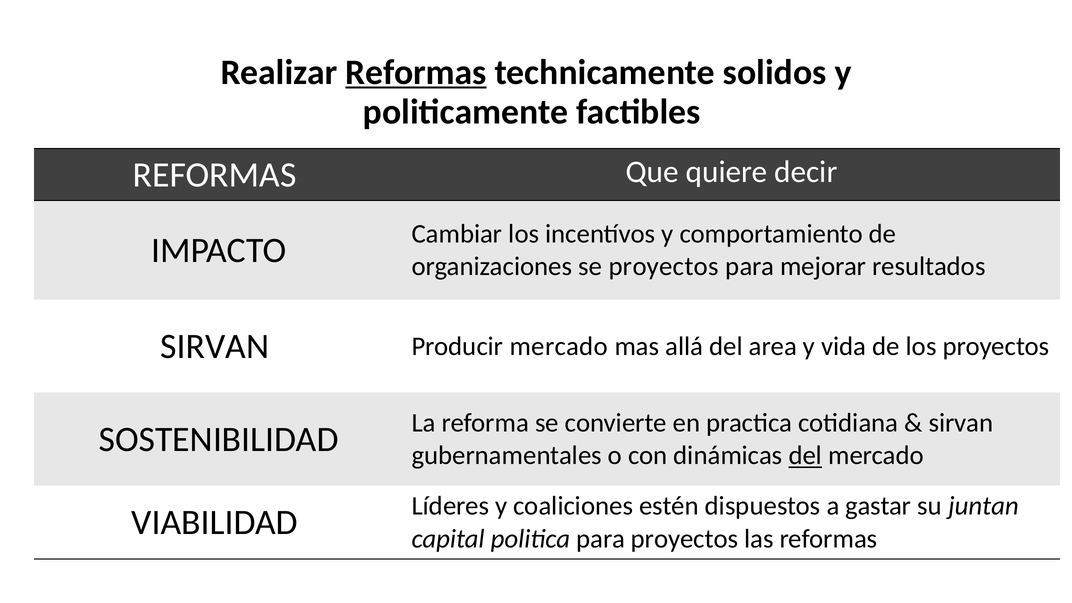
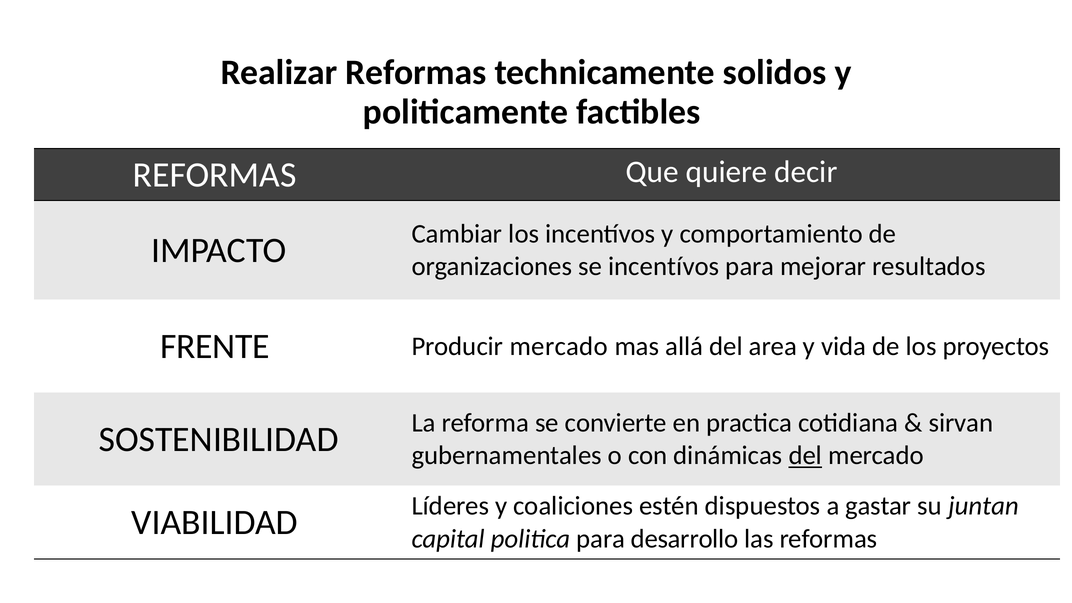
Reformas underline: present -> none (416, 72)
se proyectos: proyectos -> incentívos (664, 267)
SIRVAN: SIRVAN -> FRENTE (215, 346)
para proyectos: proyectos -> desarrollo (685, 539)
